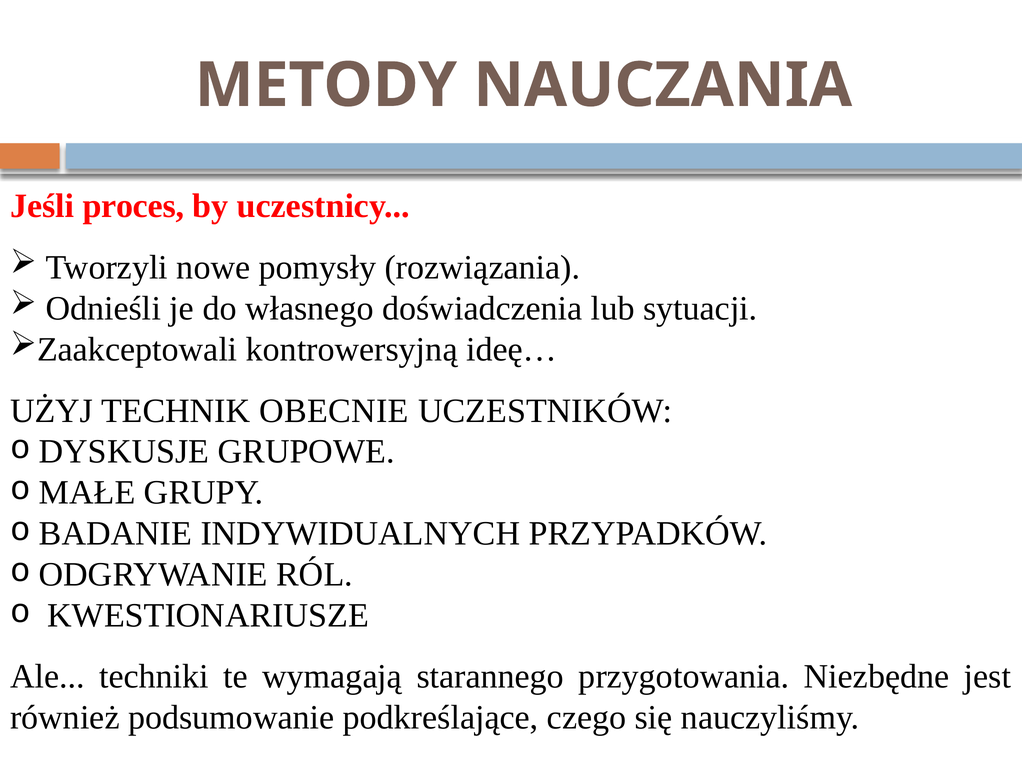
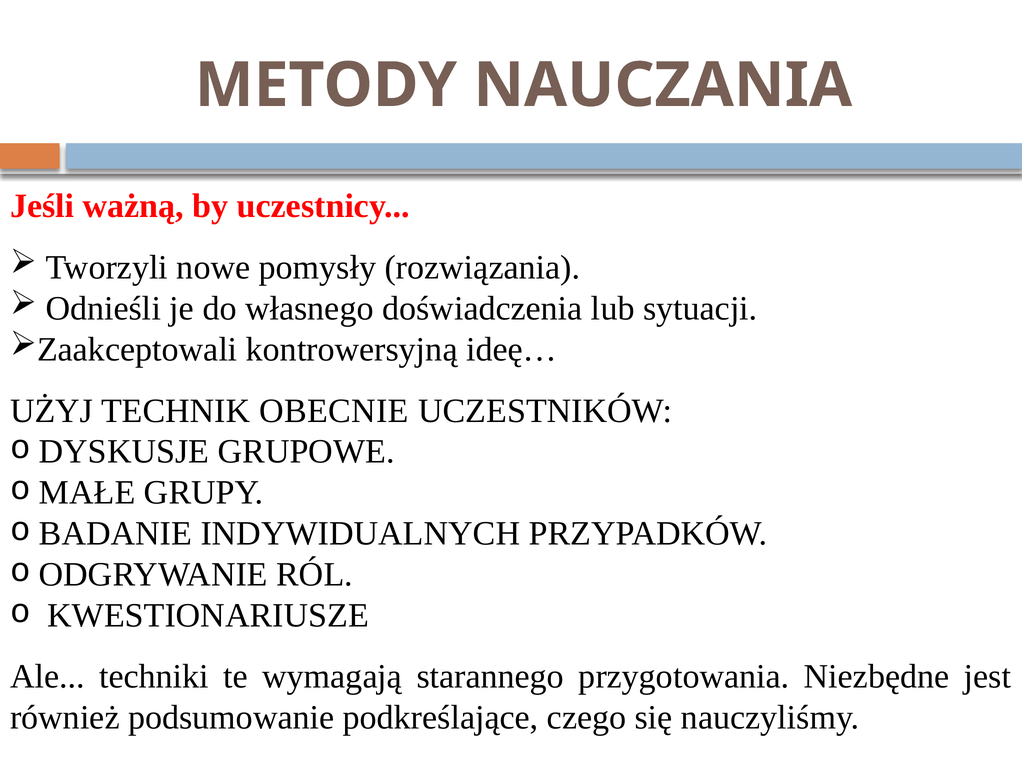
proces: proces -> ważną (133, 206)
